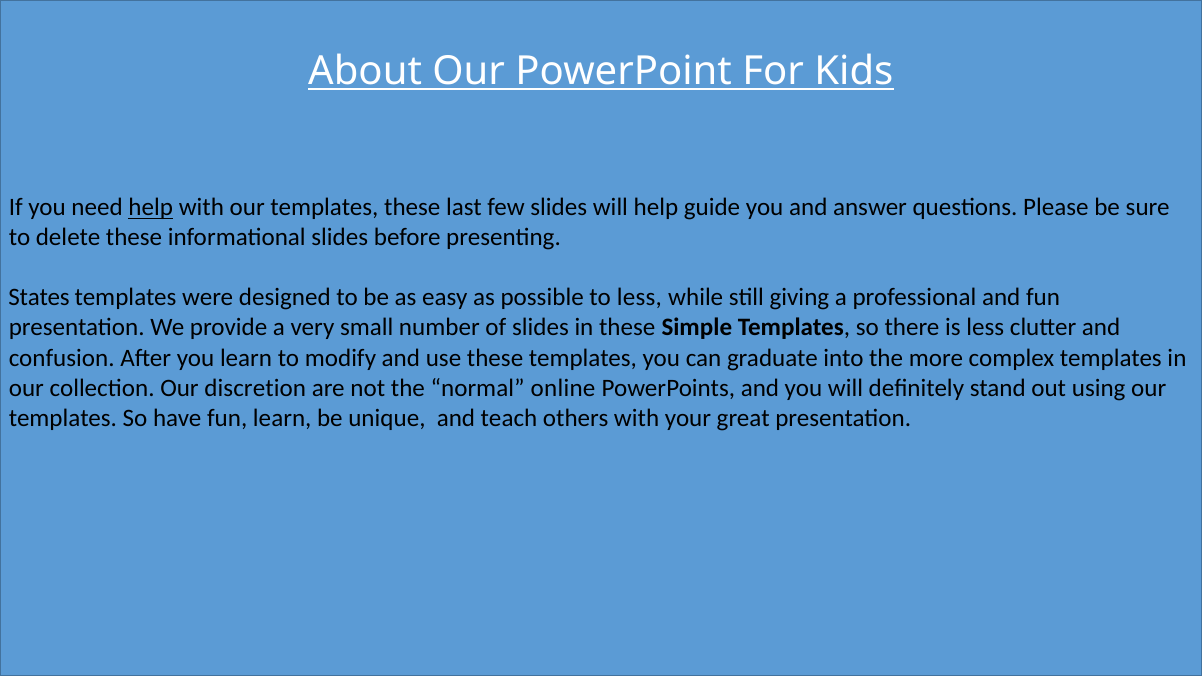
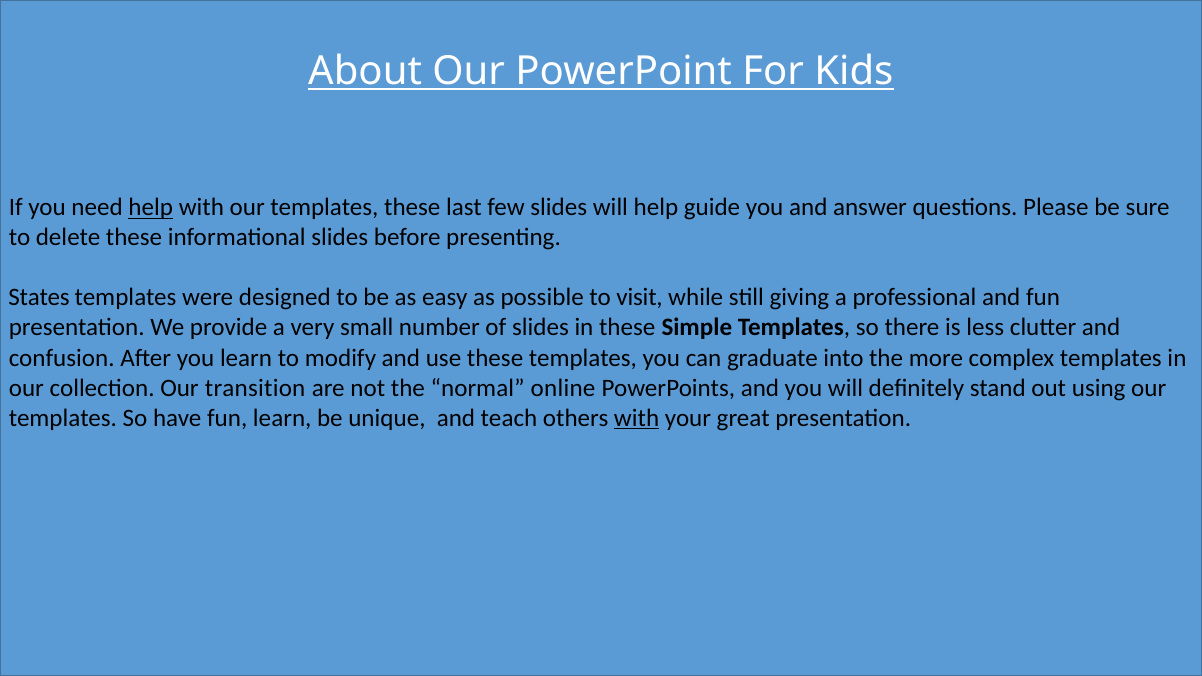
to less: less -> visit (640, 298)
discretion: discretion -> transition (255, 388)
with underline: none -> present (637, 418)
